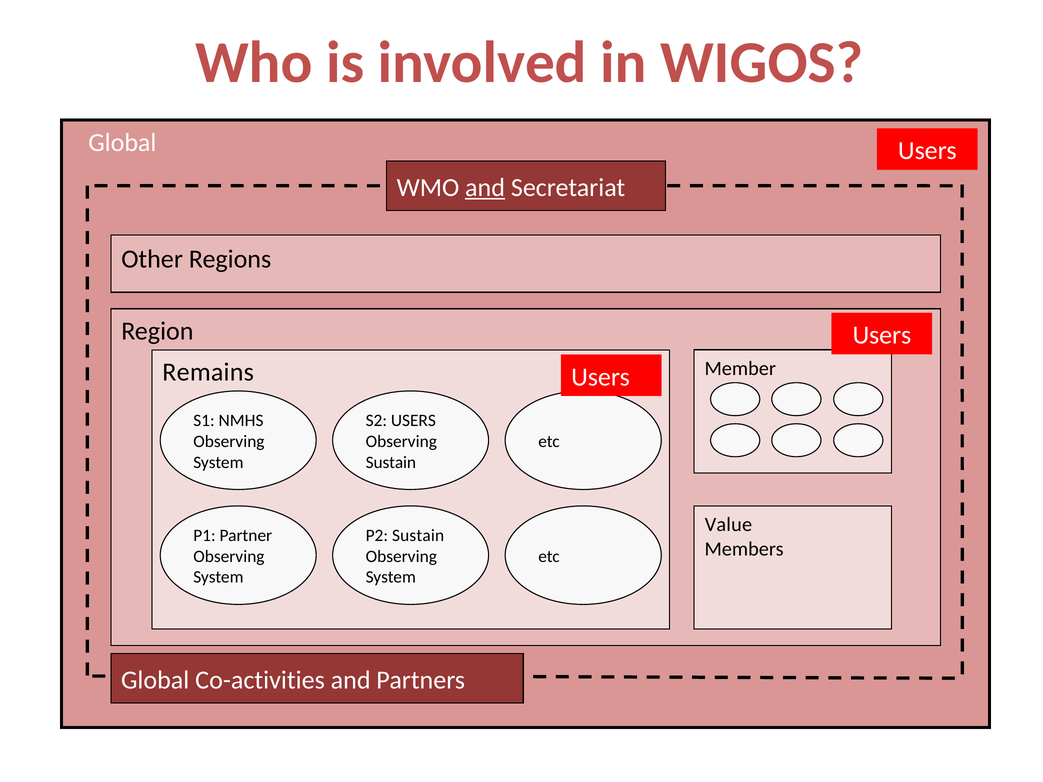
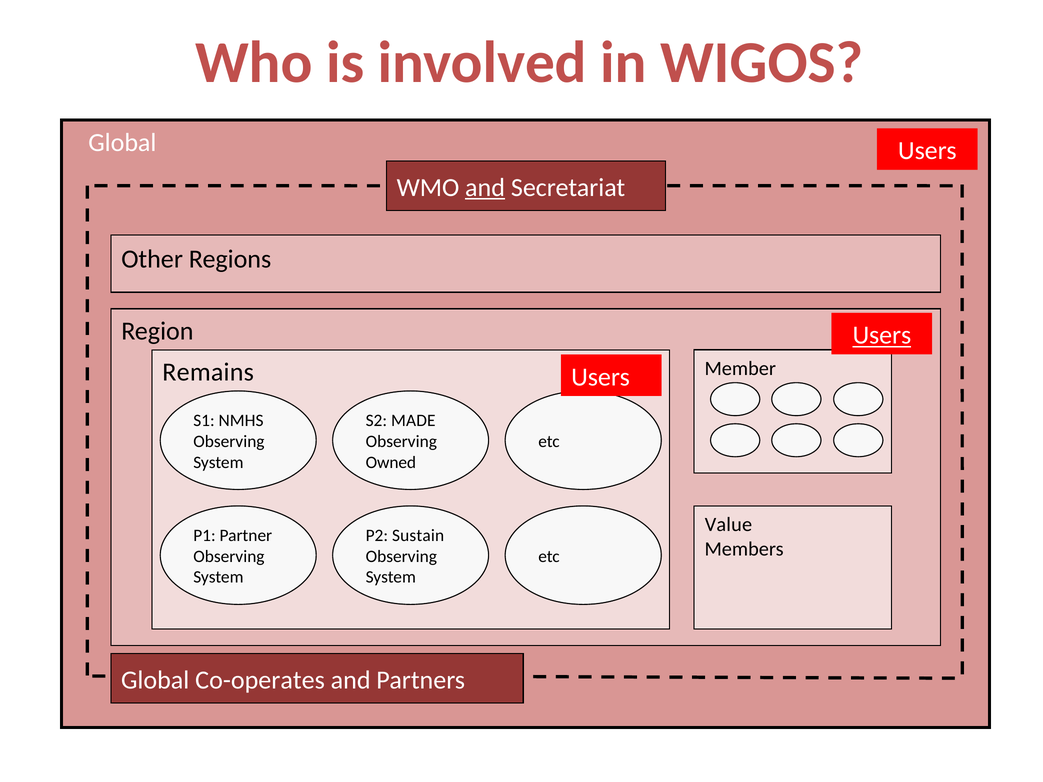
Users underline: none -> present (882, 335)
S2 USERS: USERS -> MADE (413, 421)
Sustain: Sustain -> Owned (391, 462)
Co-activities: Co-activities -> Co-operates (260, 680)
